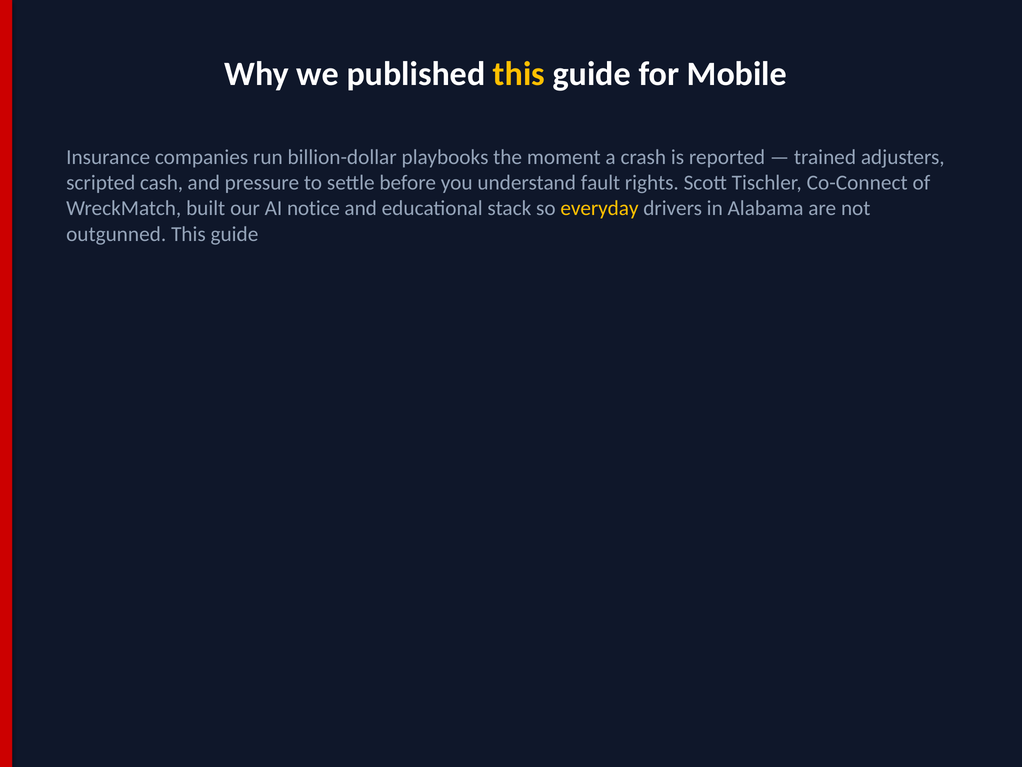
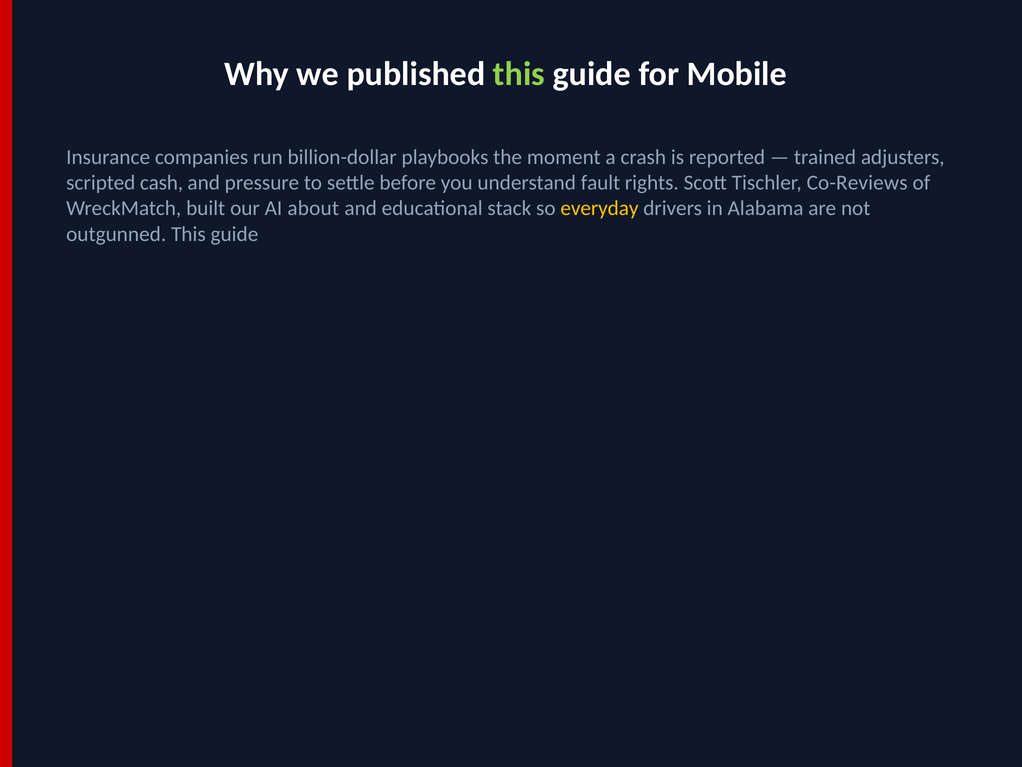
this colour: yellow -> light green (519, 74)
Co-Connect: Co-Connect -> Co-Reviews (857, 183)
notice: notice -> about (313, 208)
